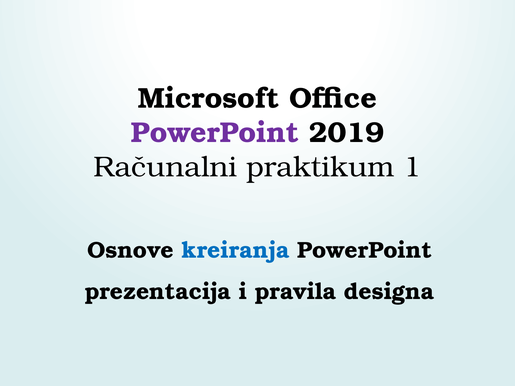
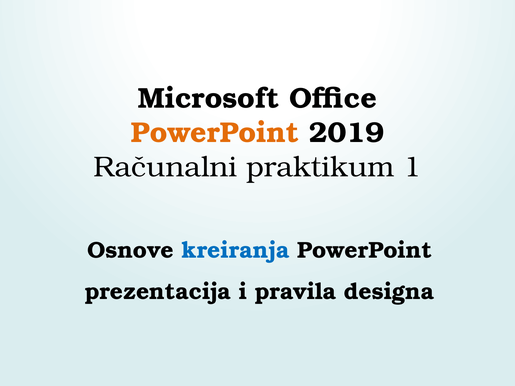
PowerPoint colour: purple -> orange (215, 133)
